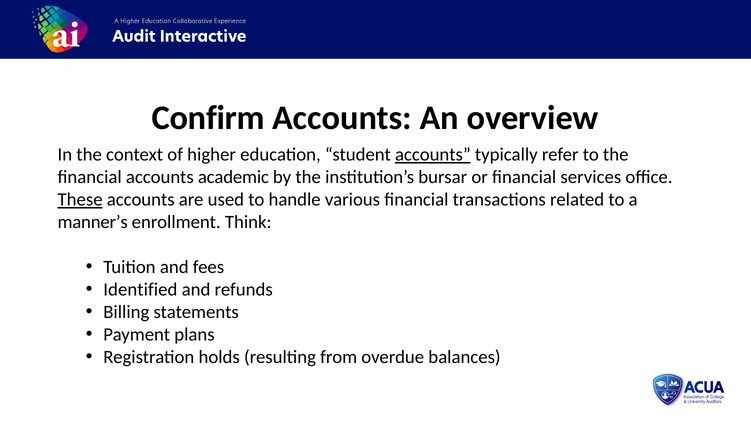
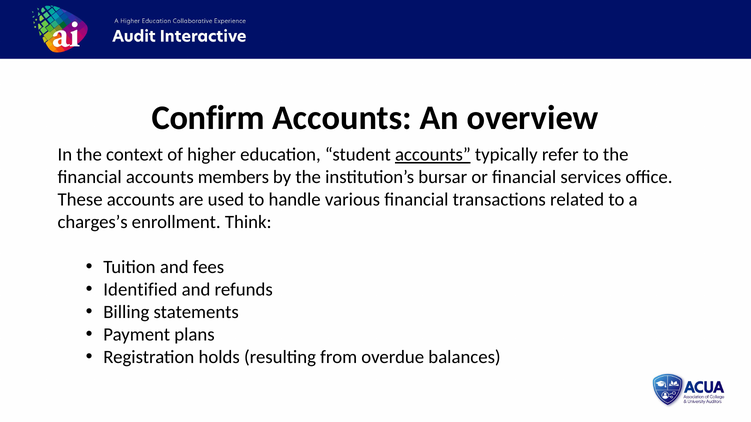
academic: academic -> members (233, 177)
These underline: present -> none (80, 200)
manner’s: manner’s -> charges’s (93, 222)
